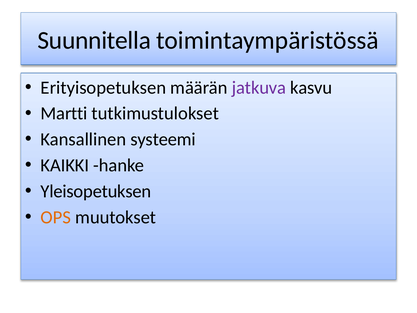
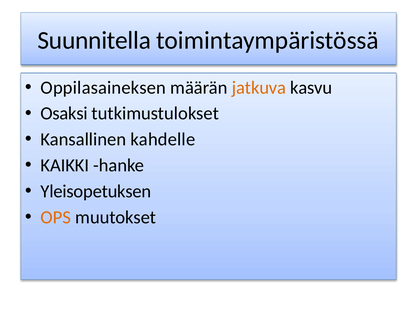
Erityisopetuksen: Erityisopetuksen -> Oppilasaineksen (103, 87)
jatkuva colour: purple -> orange (259, 87)
Martti: Martti -> Osaksi (64, 113)
systeemi: systeemi -> kahdelle (163, 139)
